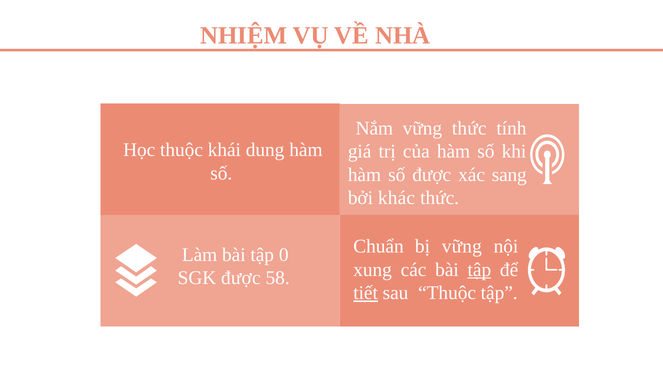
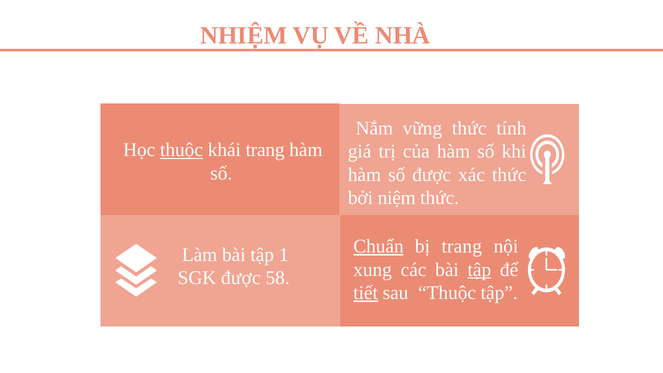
thuộc underline: none -> present (182, 150)
khái dung: dung -> trang (265, 150)
xác sang: sang -> thức (509, 175)
khác: khác -> niệm (397, 198)
Chuẩn underline: none -> present (379, 246)
bị vững: vững -> trang (462, 246)
0: 0 -> 1 (284, 255)
